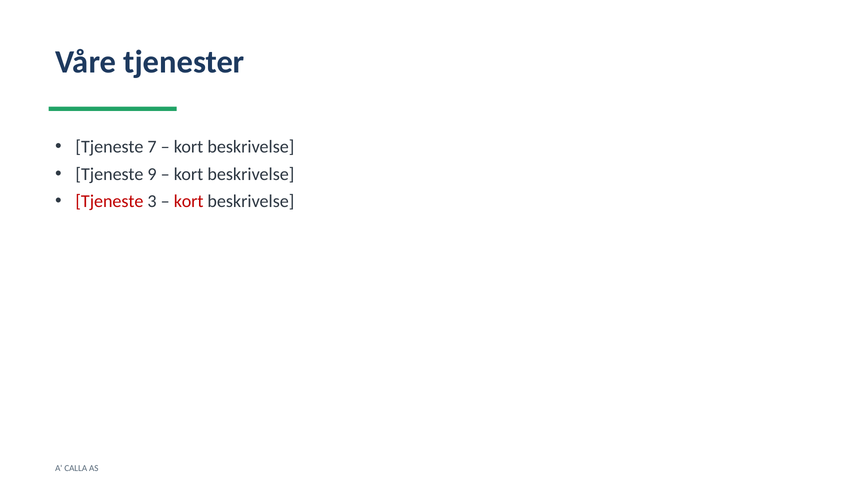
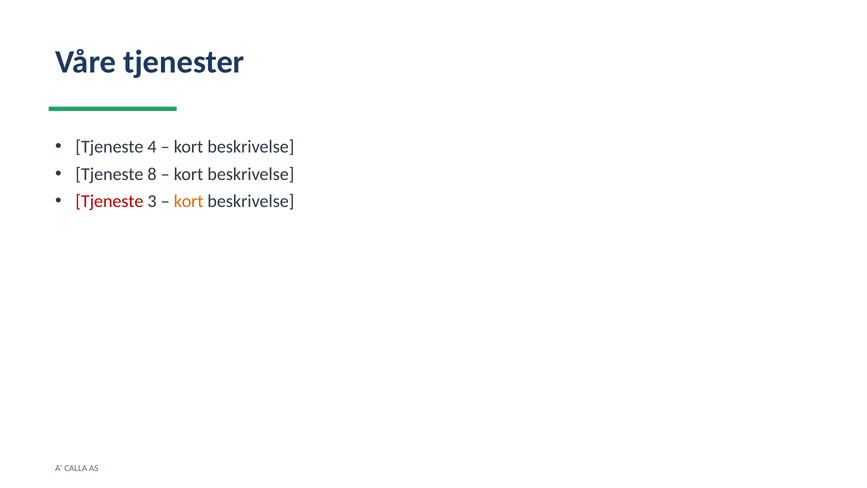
7: 7 -> 4 (152, 147)
9: 9 -> 8 (152, 174)
kort colour: red -> orange (189, 201)
